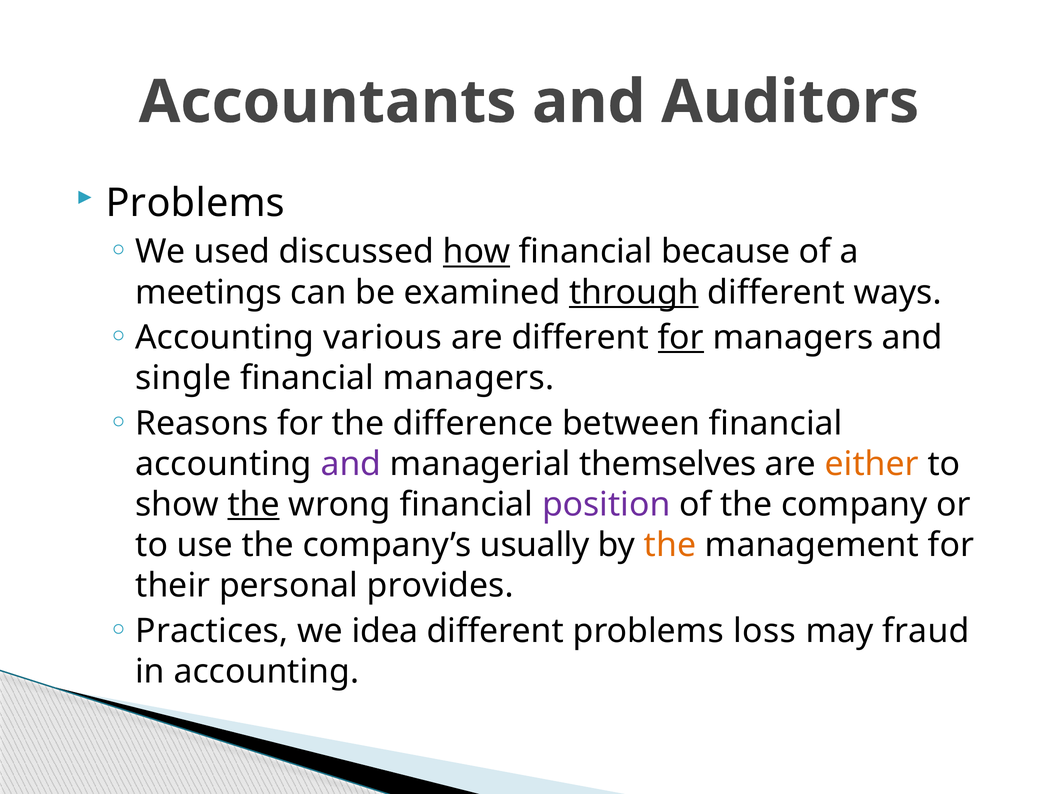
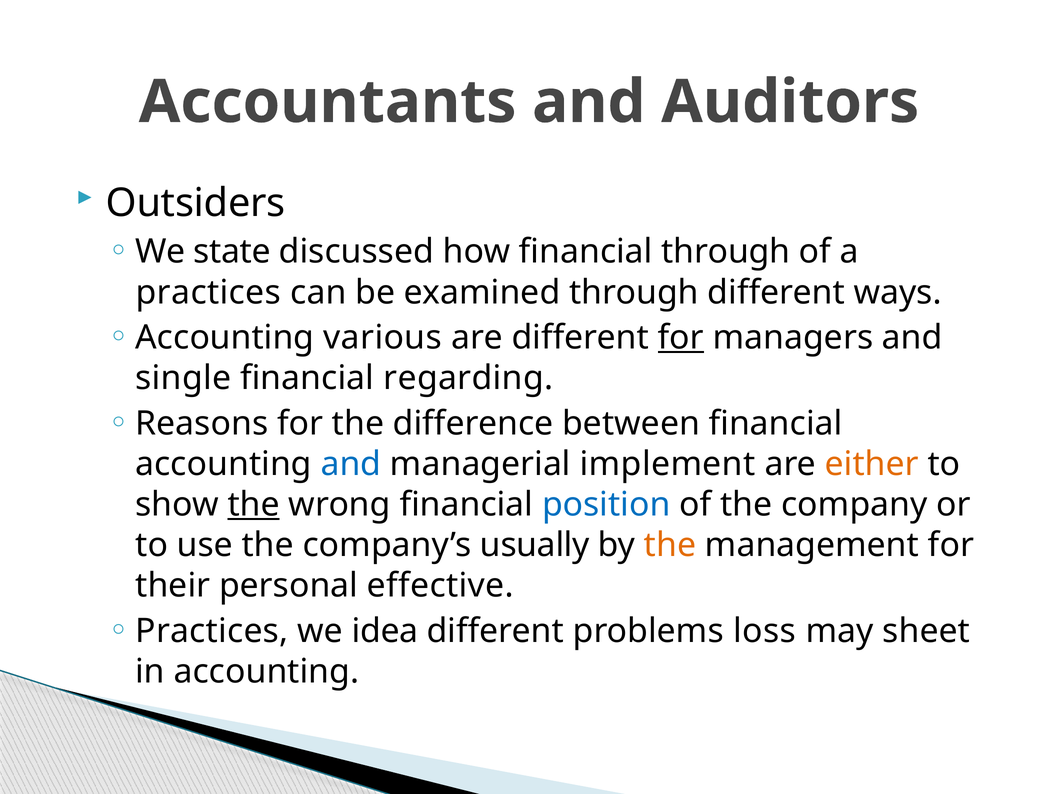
Problems: Problems -> Outsiders (196, 203)
used: used -> state (232, 252)
how underline: present -> none (477, 252)
financial because: because -> through (726, 252)
meetings: meetings -> practices (208, 292)
through underline: present -> none (634, 292)
financial managers: managers -> regarding (468, 378)
and colour: purple -> blue (351, 464)
themselves: themselves -> implement (668, 464)
position colour: purple -> blue (606, 505)
provides: provides -> effective (440, 586)
fraud: fraud -> sheet (926, 631)
